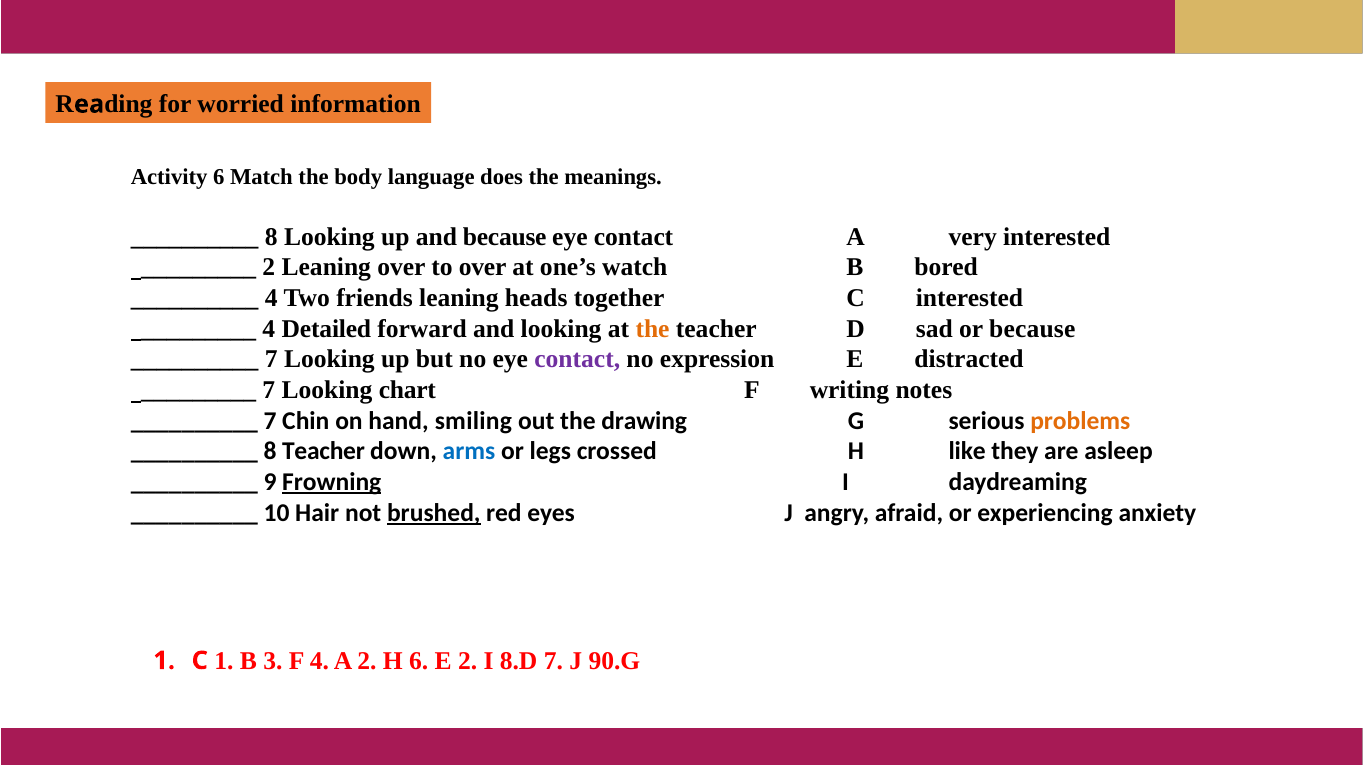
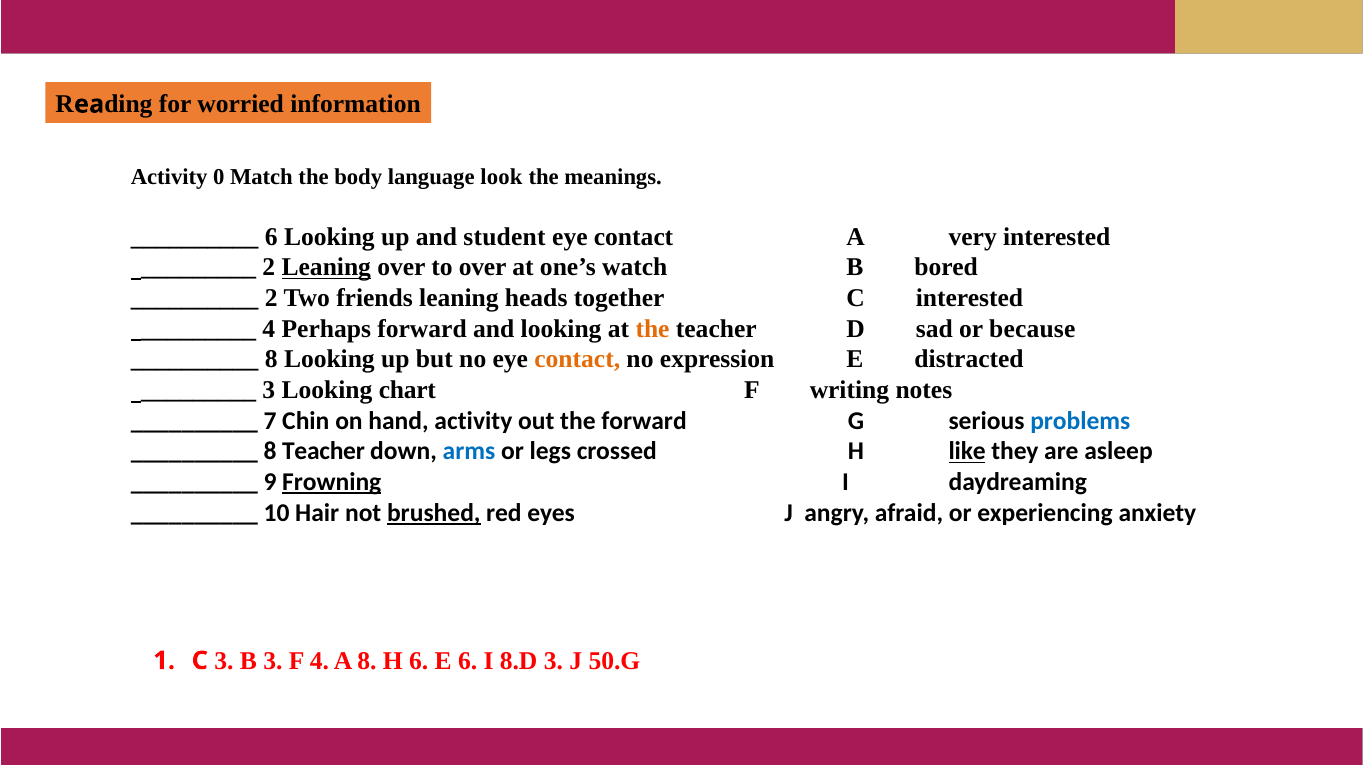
Activity 6: 6 -> 0 (219, 177)
does: does -> look (501, 177)
8: 8 -> 6 (271, 237)
and because: because -> student (505, 237)
Leaning underline: none -> present (326, 267)
4: 4 -> 2 (271, 298)
Detailed: Detailed -> Perhaps (326, 329)
7: 7 -> 8 (271, 359)
contact colour: purple -> orange (577, 359)
7: 7 -> 3 (269, 390)
hand smiling: smiling -> activity (473, 421)
the drawing: drawing -> forward (644, 421)
problems colour: orange -> blue (1080, 421)
like underline: none -> present (967, 451)
C 1: 1 -> 3 (224, 660)
A 2: 2 -> 8 (367, 660)
E 2: 2 -> 6 (468, 660)
8.D 7: 7 -> 3 (553, 660)
90.G: 90.G -> 50.G (614, 660)
